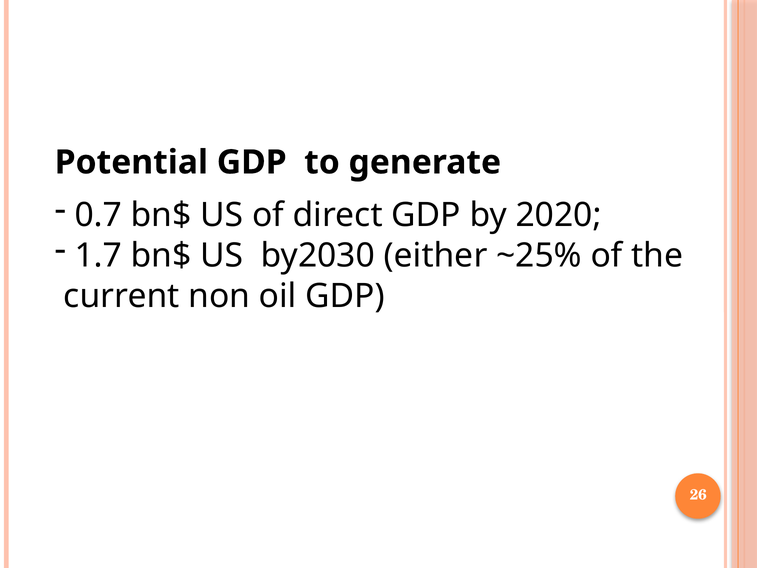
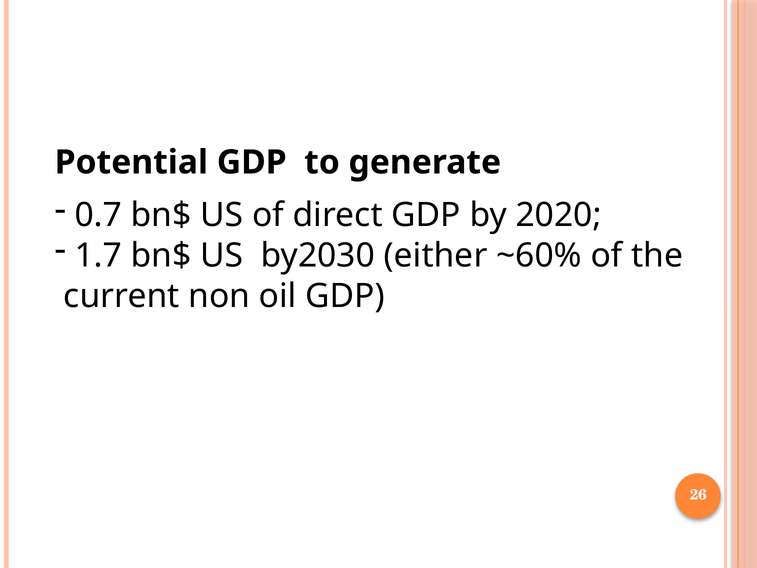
~25%: ~25% -> ~60% (539, 256)
